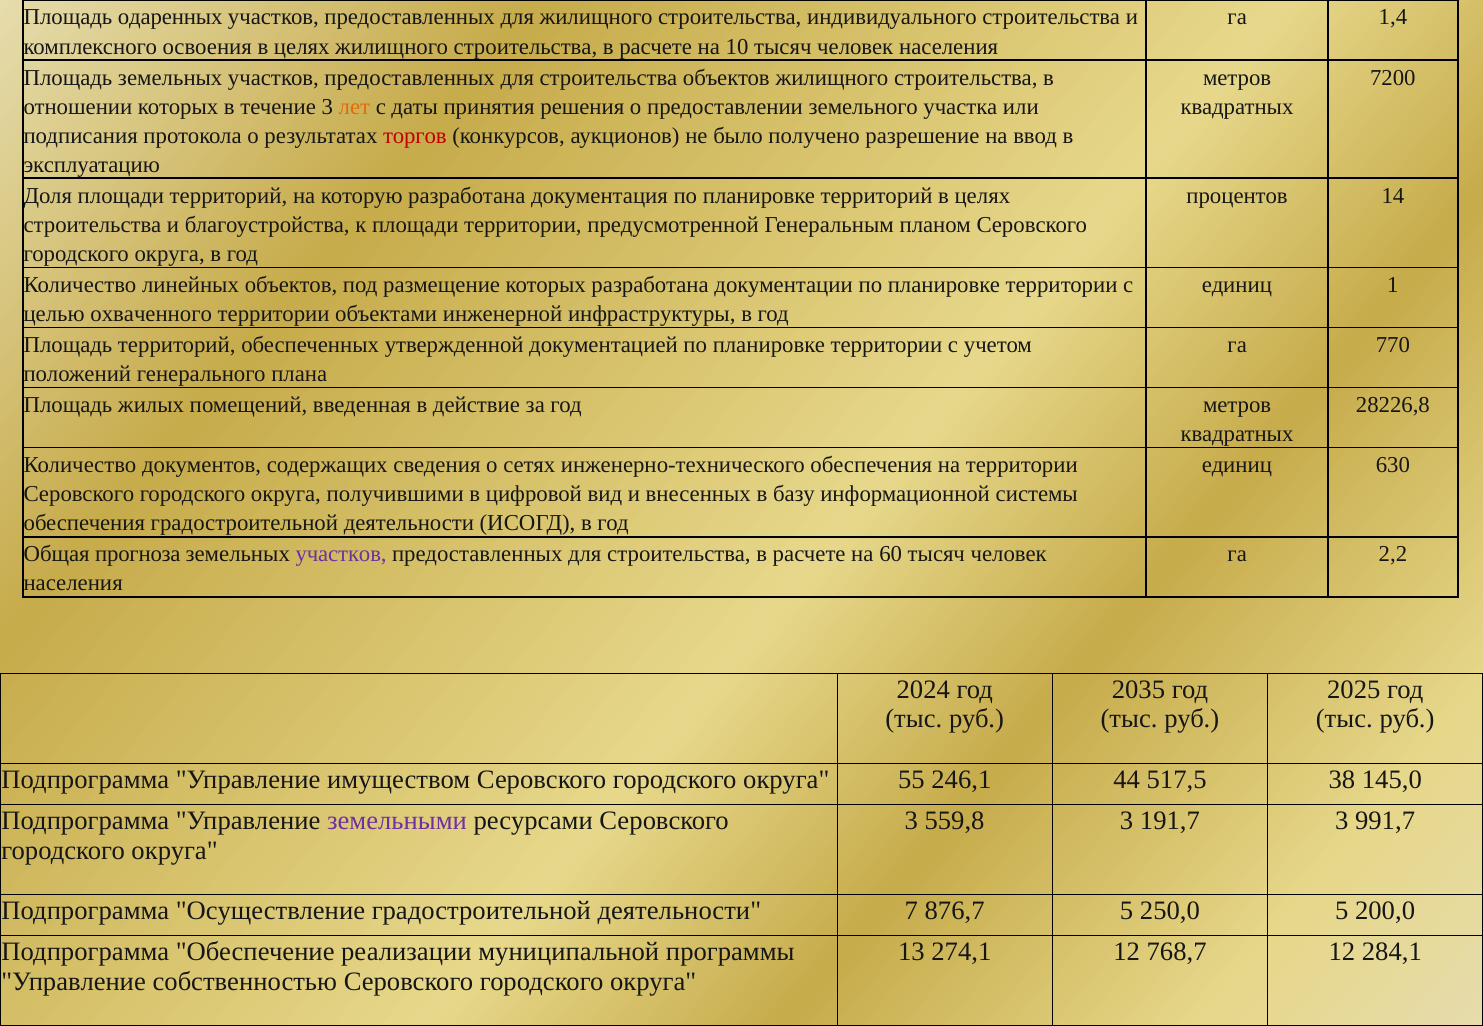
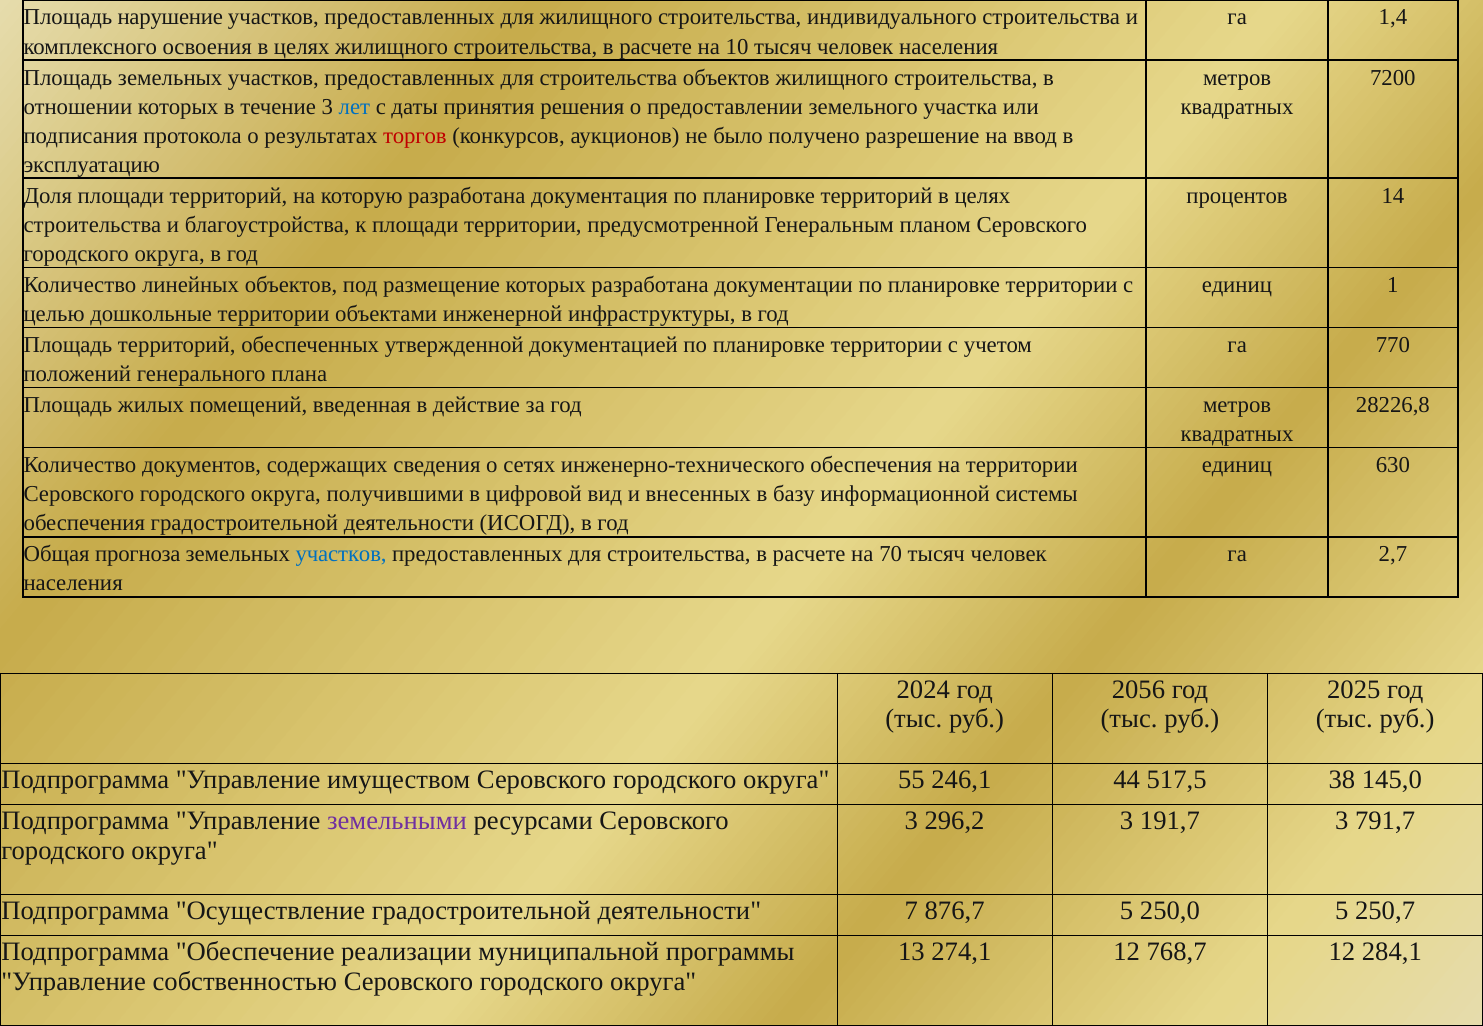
одаренных: одаренных -> нарушение (170, 17)
лет colour: orange -> blue (354, 107)
охваченного: охваченного -> дошкольные (151, 314)
участков colour: purple -> blue (341, 555)
60: 60 -> 70 (891, 555)
2,2: 2,2 -> 2,7 (1393, 555)
2035: 2035 -> 2056 (1139, 690)
559,8: 559,8 -> 296,2 (955, 821)
991,7: 991,7 -> 791,7 (1385, 821)
200,0: 200,0 -> 250,7 (1385, 912)
